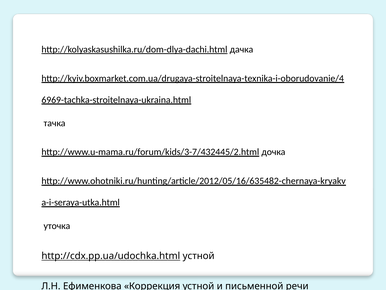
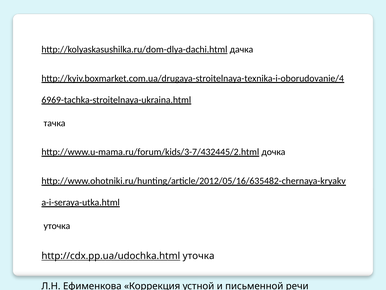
http://cdx.pp.ua/udochka.html устной: устной -> уточка (199, 256)
